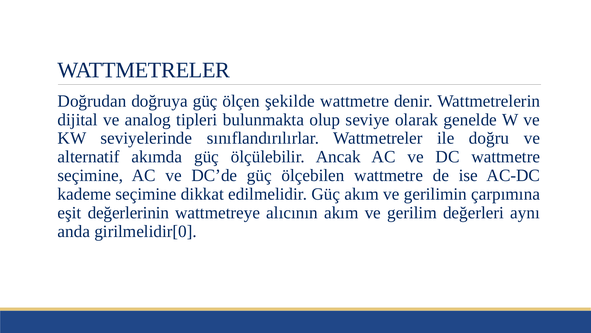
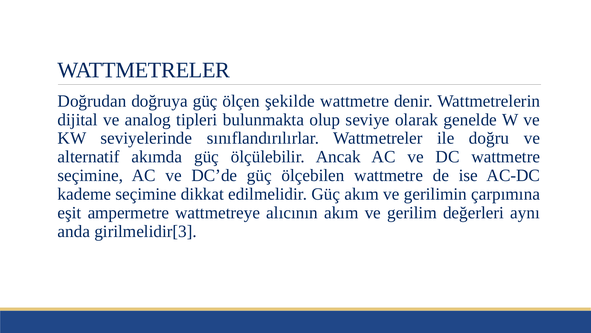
değerlerinin: değerlerinin -> ampermetre (128, 212)
girilmelidir[0: girilmelidir[0 -> girilmelidir[3 (146, 231)
